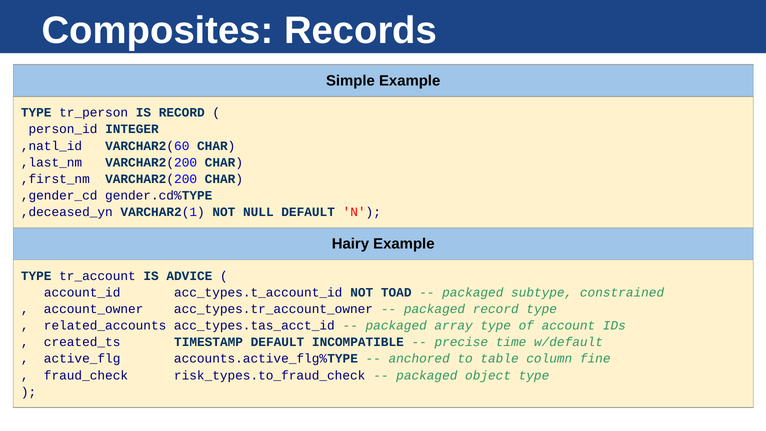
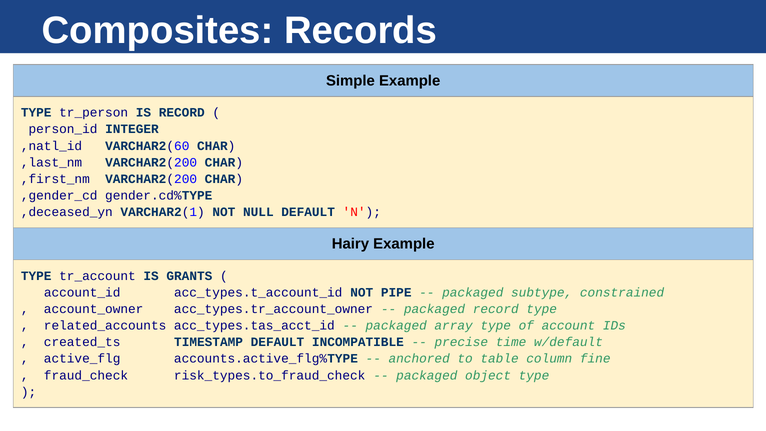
ADVICE: ADVICE -> GRANTS (189, 276)
TOAD: TOAD -> PIPE (396, 292)
